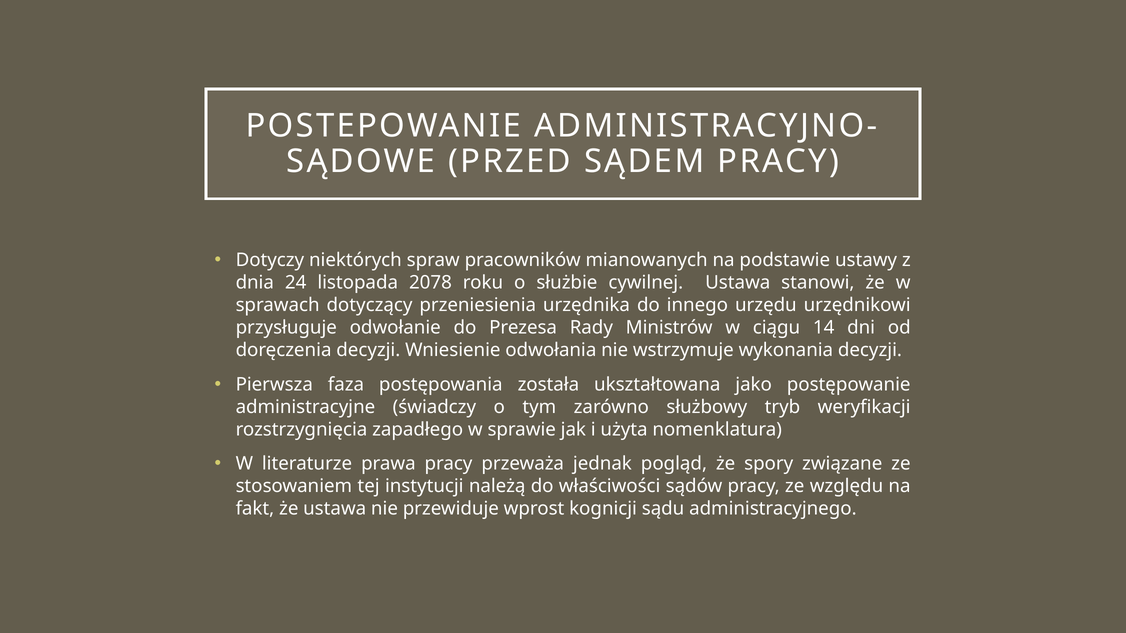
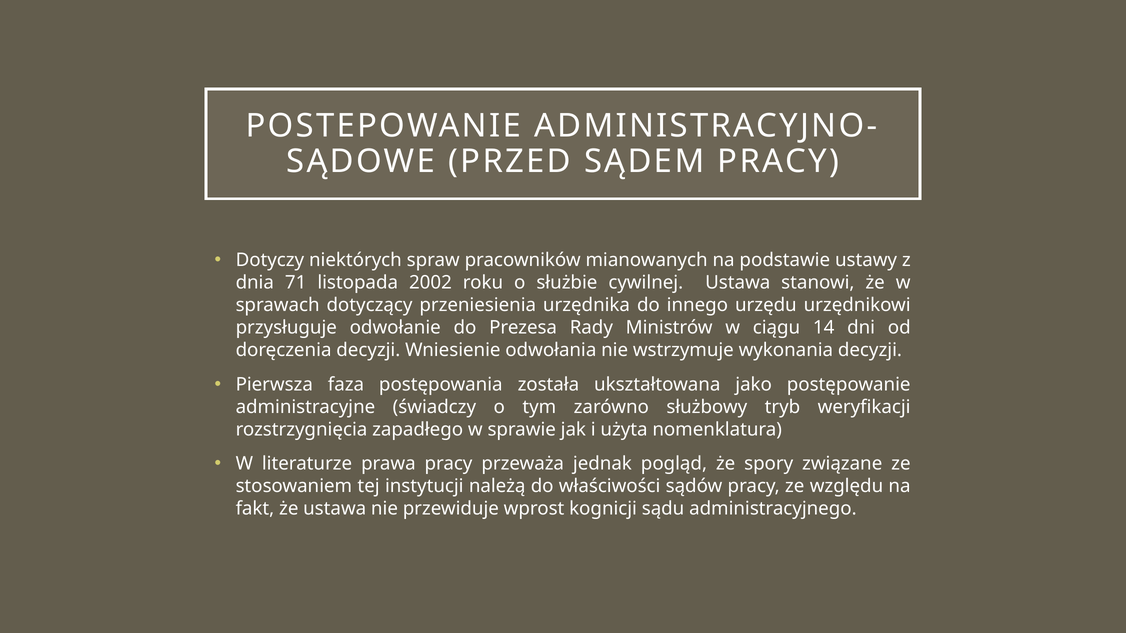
24: 24 -> 71 (296, 283)
2078: 2078 -> 2002 (430, 283)
